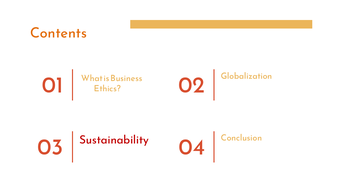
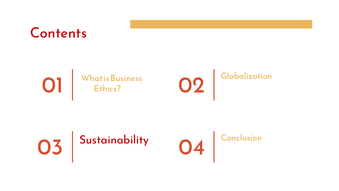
Contents colour: orange -> red (59, 33)
